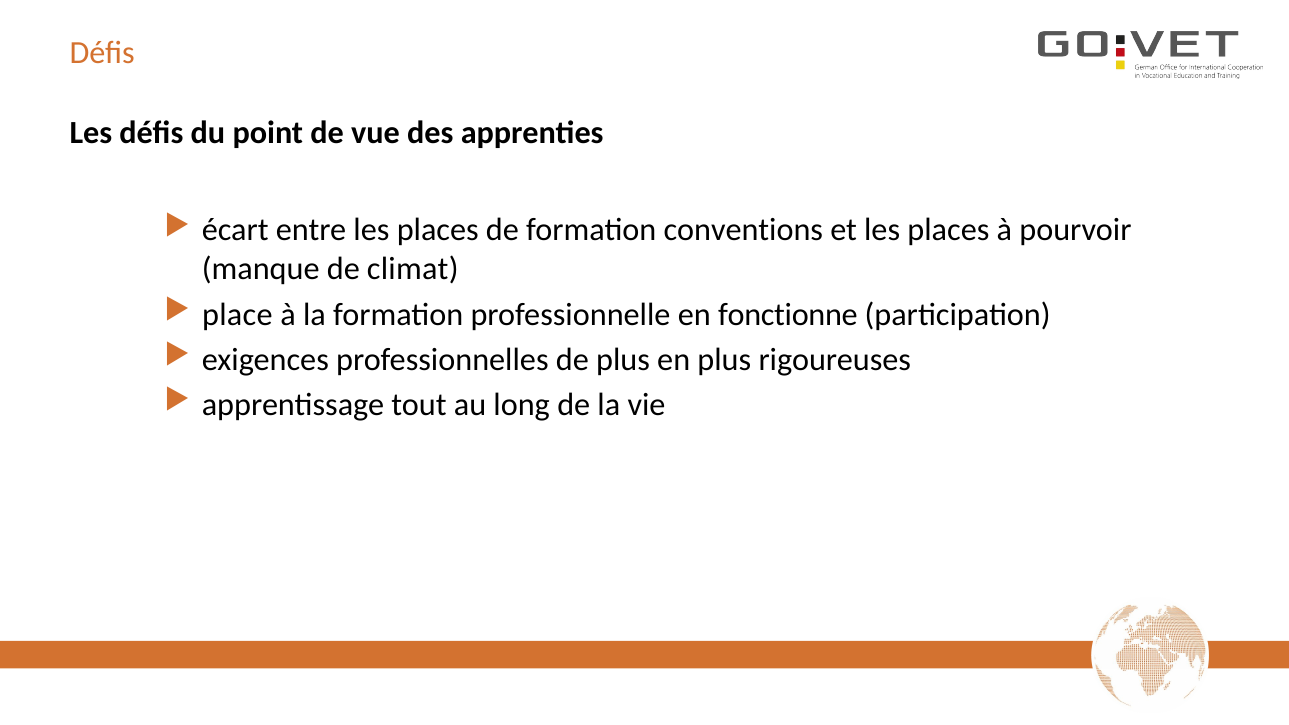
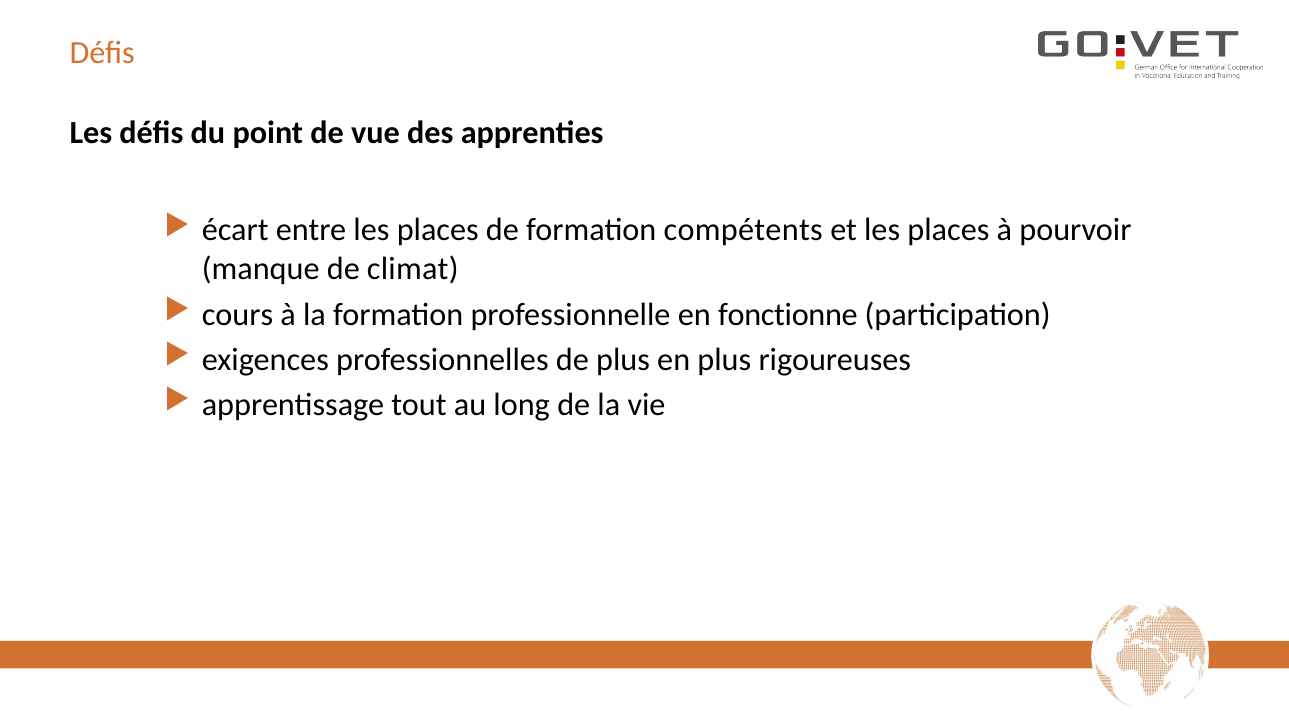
conventions: conventions -> compétents (743, 230)
place: place -> cours (238, 314)
